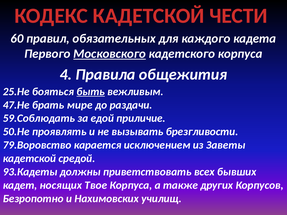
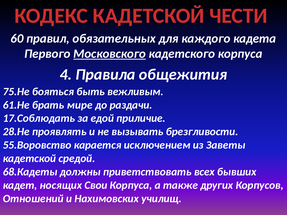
25.Не: 25.Не -> 75.Не (16, 92)
быть underline: present -> none (91, 92)
47.Не: 47.Не -> 61.Не (16, 105)
59.Соблюдать: 59.Соблюдать -> 17.Соблюдать (39, 118)
50.Не: 50.Не -> 28.Не (16, 132)
79.Воровство: 79.Воровство -> 55.Воровство (37, 145)
93.Кадеты: 93.Кадеты -> 68.Кадеты (30, 172)
Твое: Твое -> Свои (96, 185)
Безропотно: Безропотно -> Отношений (33, 199)
